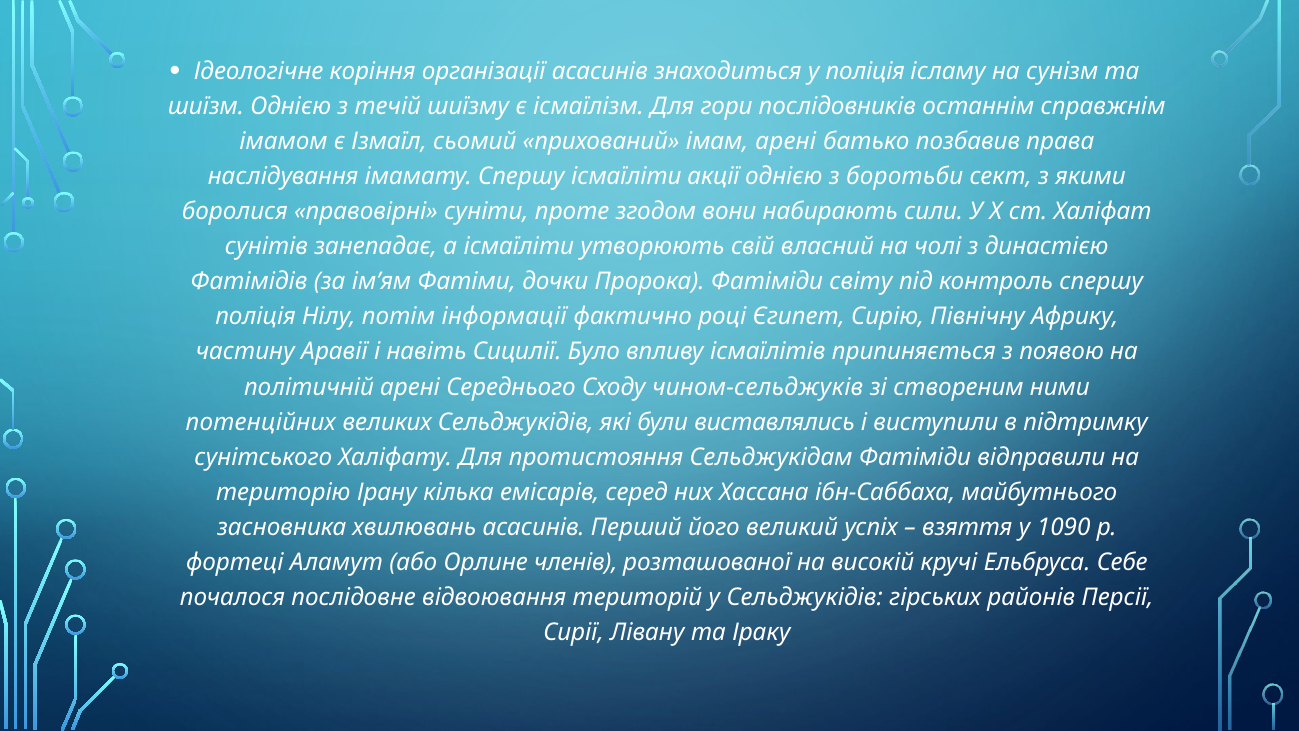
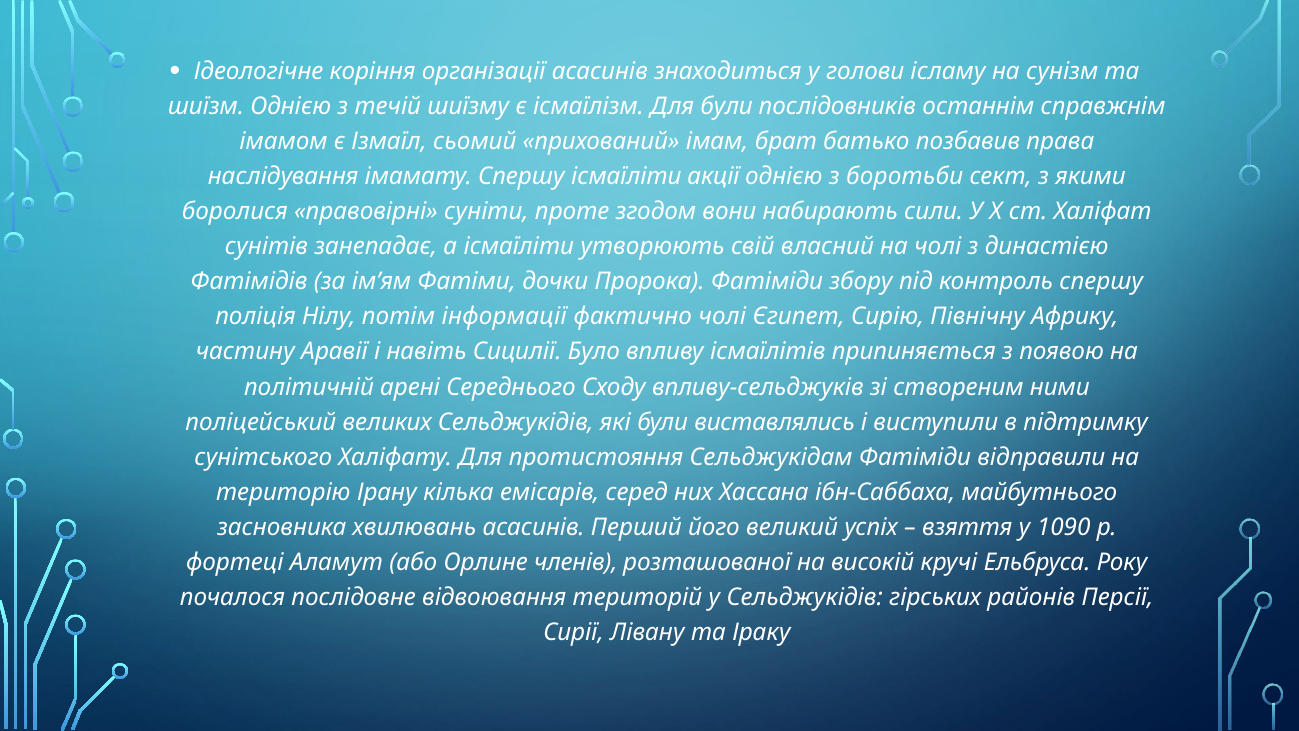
у поліція: поліція -> голови (865, 71)
Для гори: гори -> були (727, 106)
імам арені: арені -> брат (786, 141)
світу: світу -> збору (861, 282)
фактично році: році -> чолі (722, 317)
чином-сельджуків: чином-сельджуків -> впливу-сельджуків (758, 387)
потенційних: потенційних -> поліцейський (261, 422)
Себе: Себе -> Року (1122, 562)
